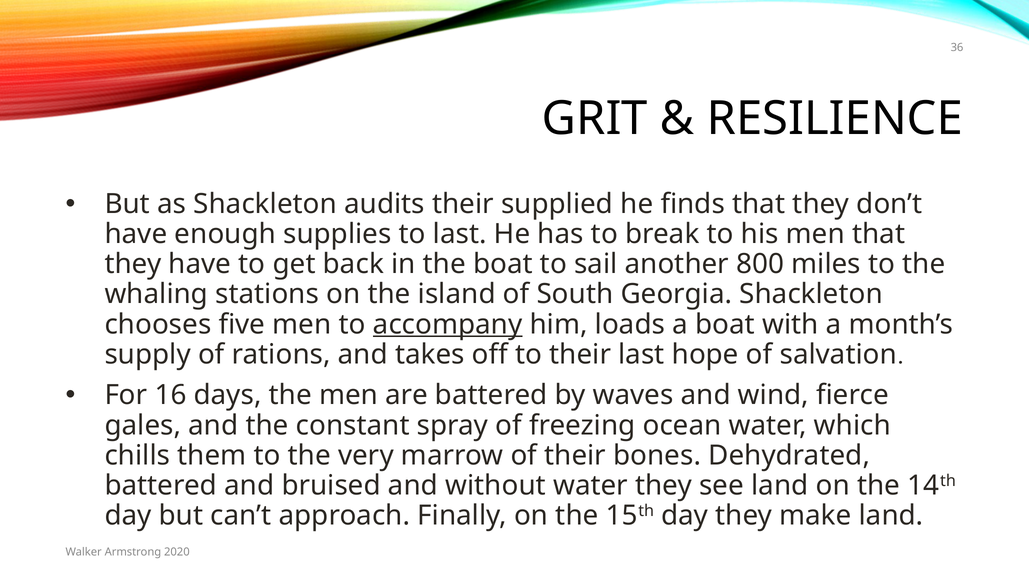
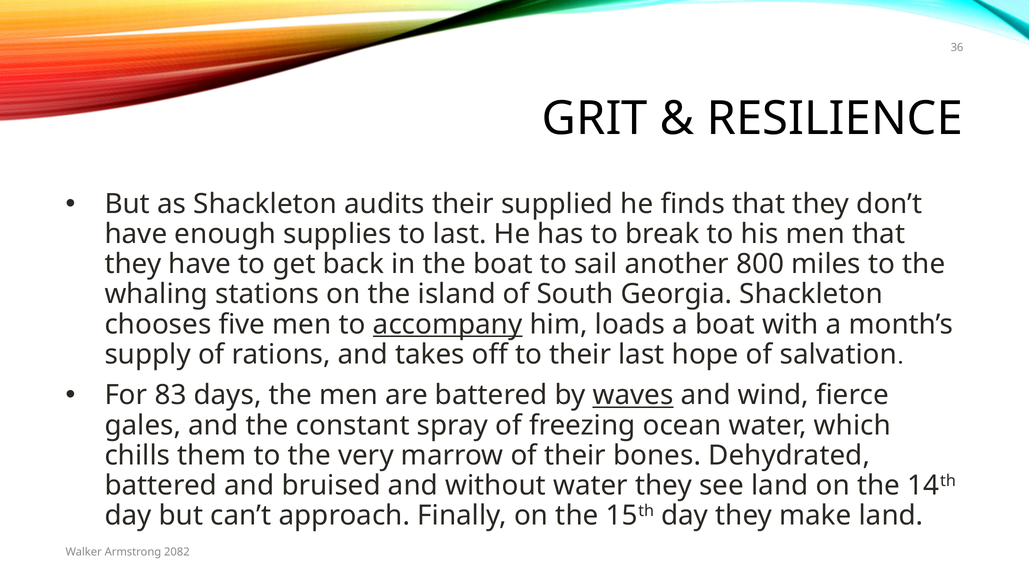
16: 16 -> 83 (171, 395)
waves underline: none -> present (633, 395)
2020: 2020 -> 2082 (177, 552)
